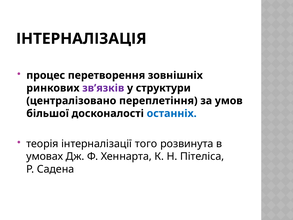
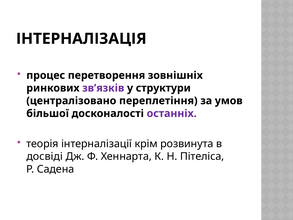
останніх colour: blue -> purple (172, 113)
того: того -> крім (146, 144)
умовах: умовах -> досвіді (45, 156)
